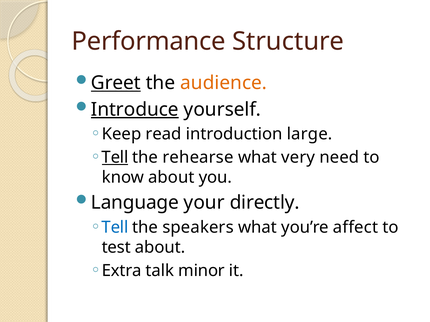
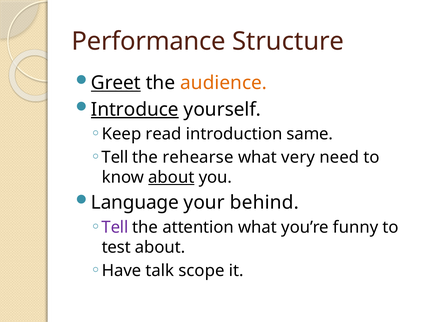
large: large -> same (310, 134)
Tell underline: present -> none (115, 158)
about underline: none -> present (171, 178)
directly: directly -> behind (264, 203)
Tell colour: blue -> purple (115, 228)
speakers: speakers -> attention (198, 228)
affect: affect -> funny (356, 228)
Extra: Extra -> Have (122, 271)
minor: minor -> scope (201, 271)
